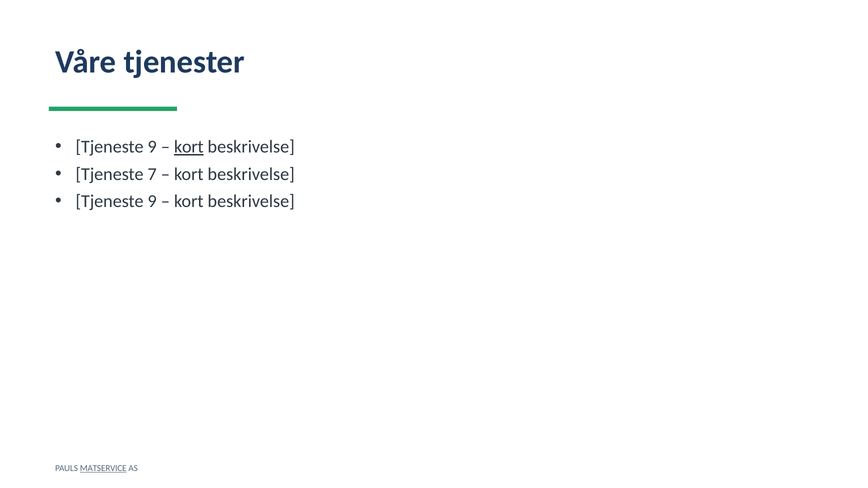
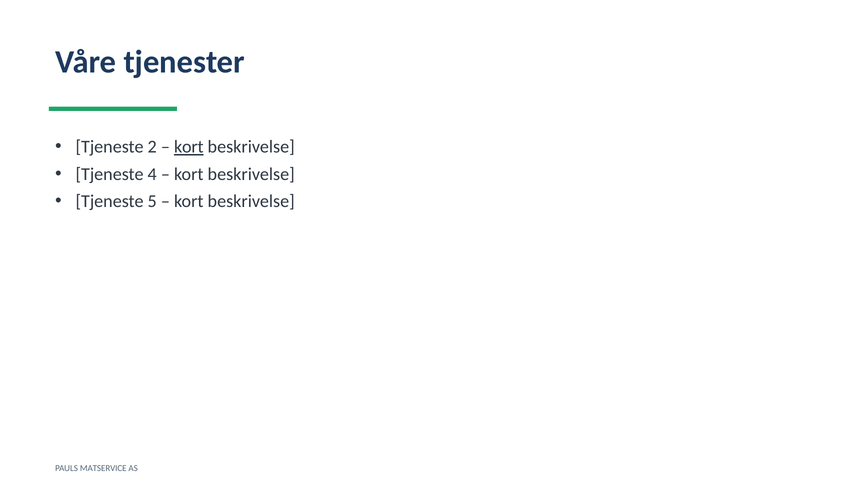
9: 9 -> 2 (152, 147)
7: 7 -> 4 (152, 174)
9: 9 -> 5 (152, 201)
MATSERVICE underline: present -> none (103, 468)
